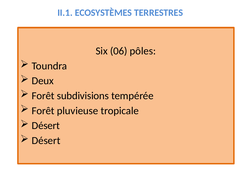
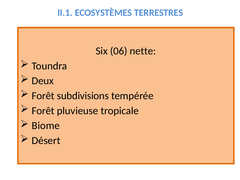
pôles: pôles -> nette (143, 51)
Désert: Désert -> Biome (46, 126)
